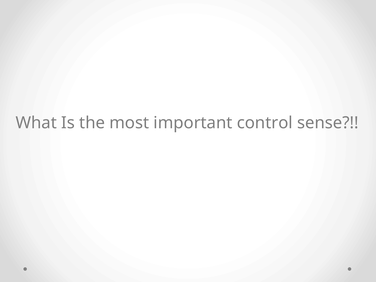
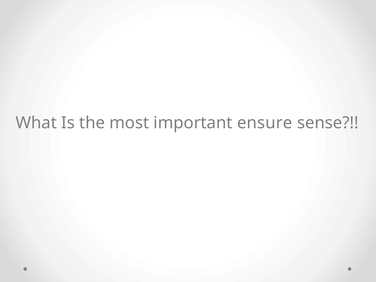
control: control -> ensure (265, 123)
